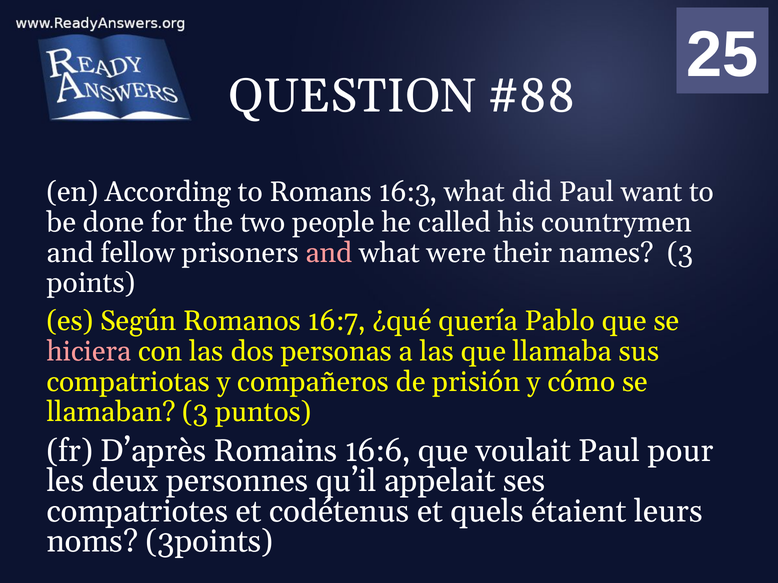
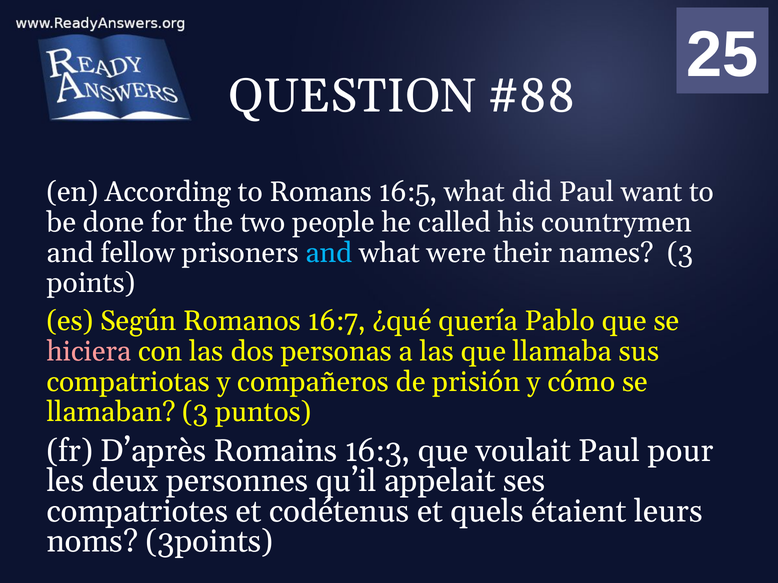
16:3: 16:3 -> 16:5 (408, 192)
and colour: pink -> light blue (329, 253)
16:6: 16:6 -> 16:3 (378, 451)
